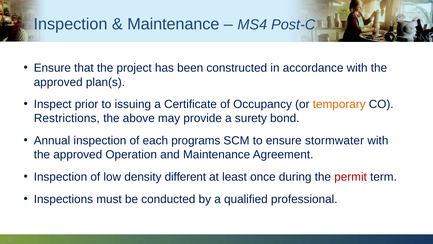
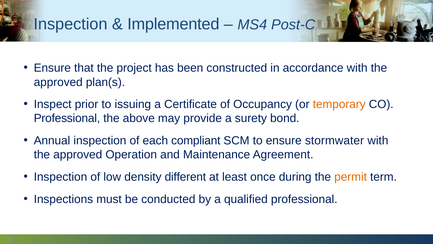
Maintenance: Maintenance -> Implemented (173, 24)
Restrictions: Restrictions -> Professional (67, 118)
programs: programs -> compliant (196, 140)
permit colour: red -> orange (351, 177)
